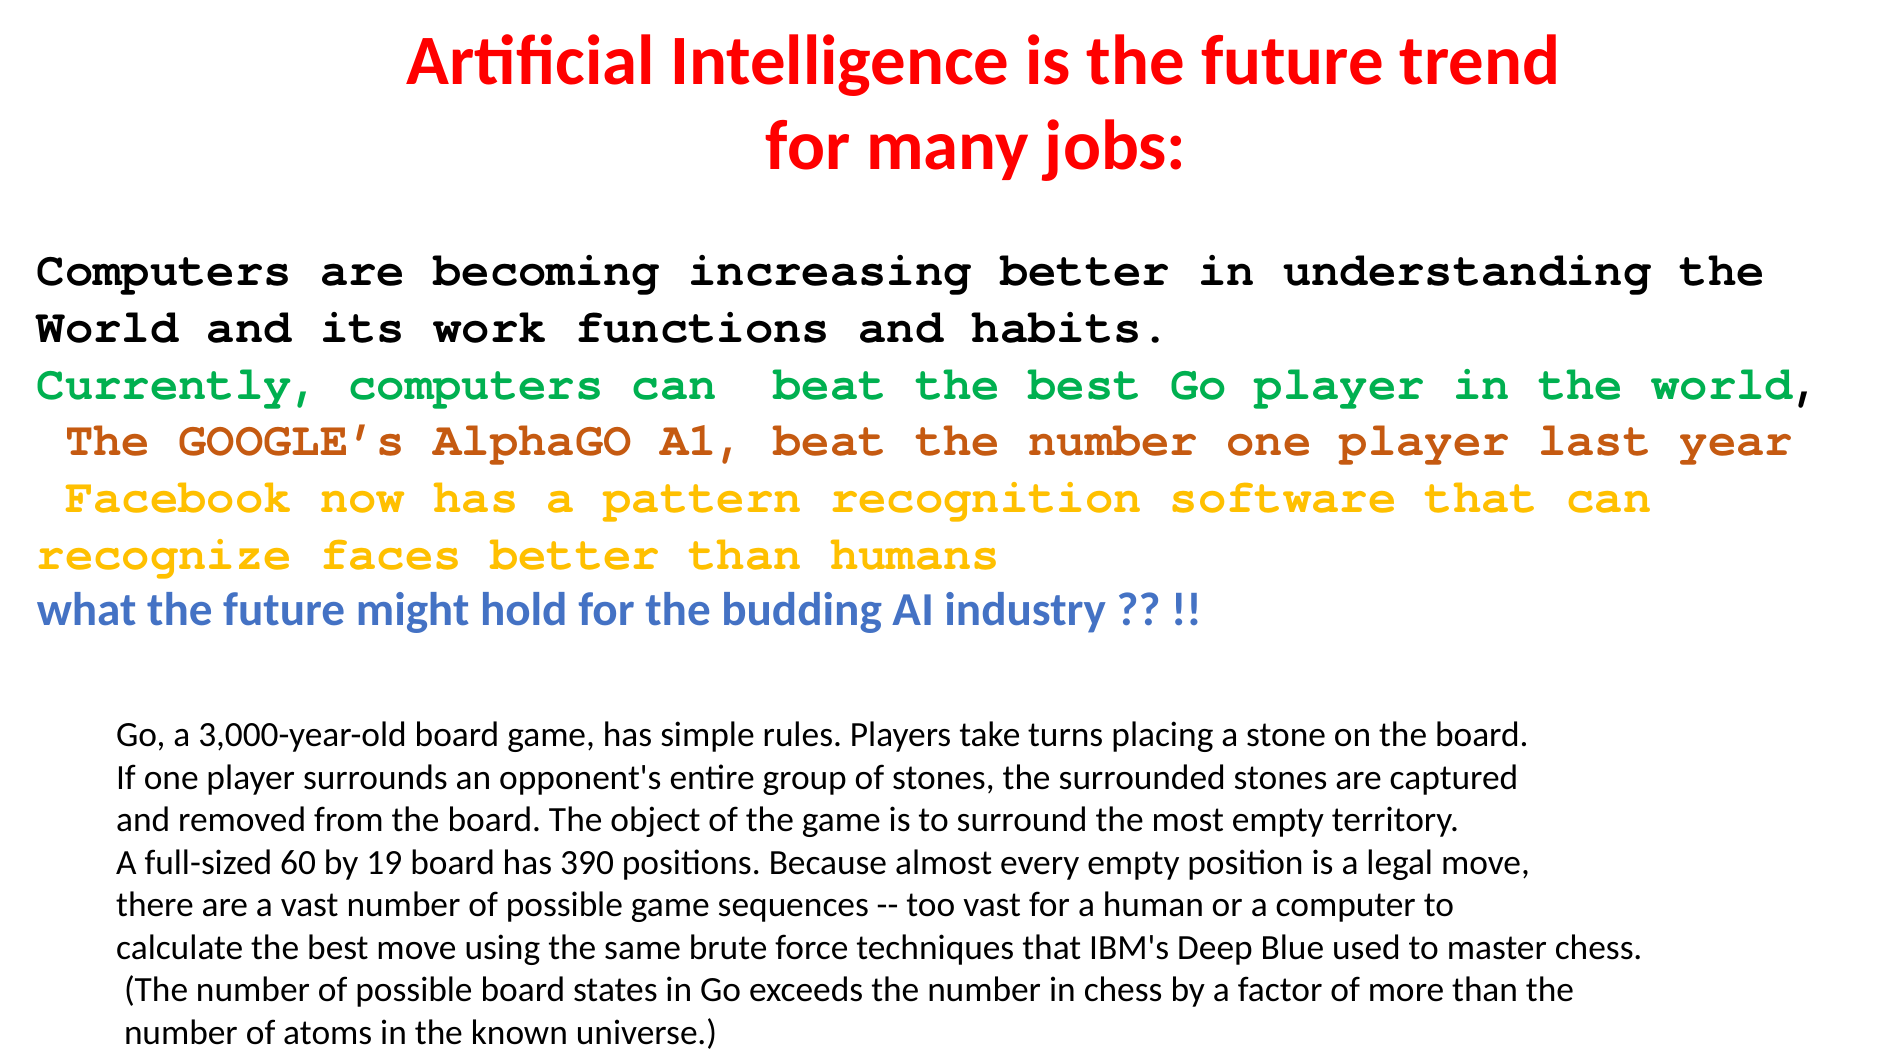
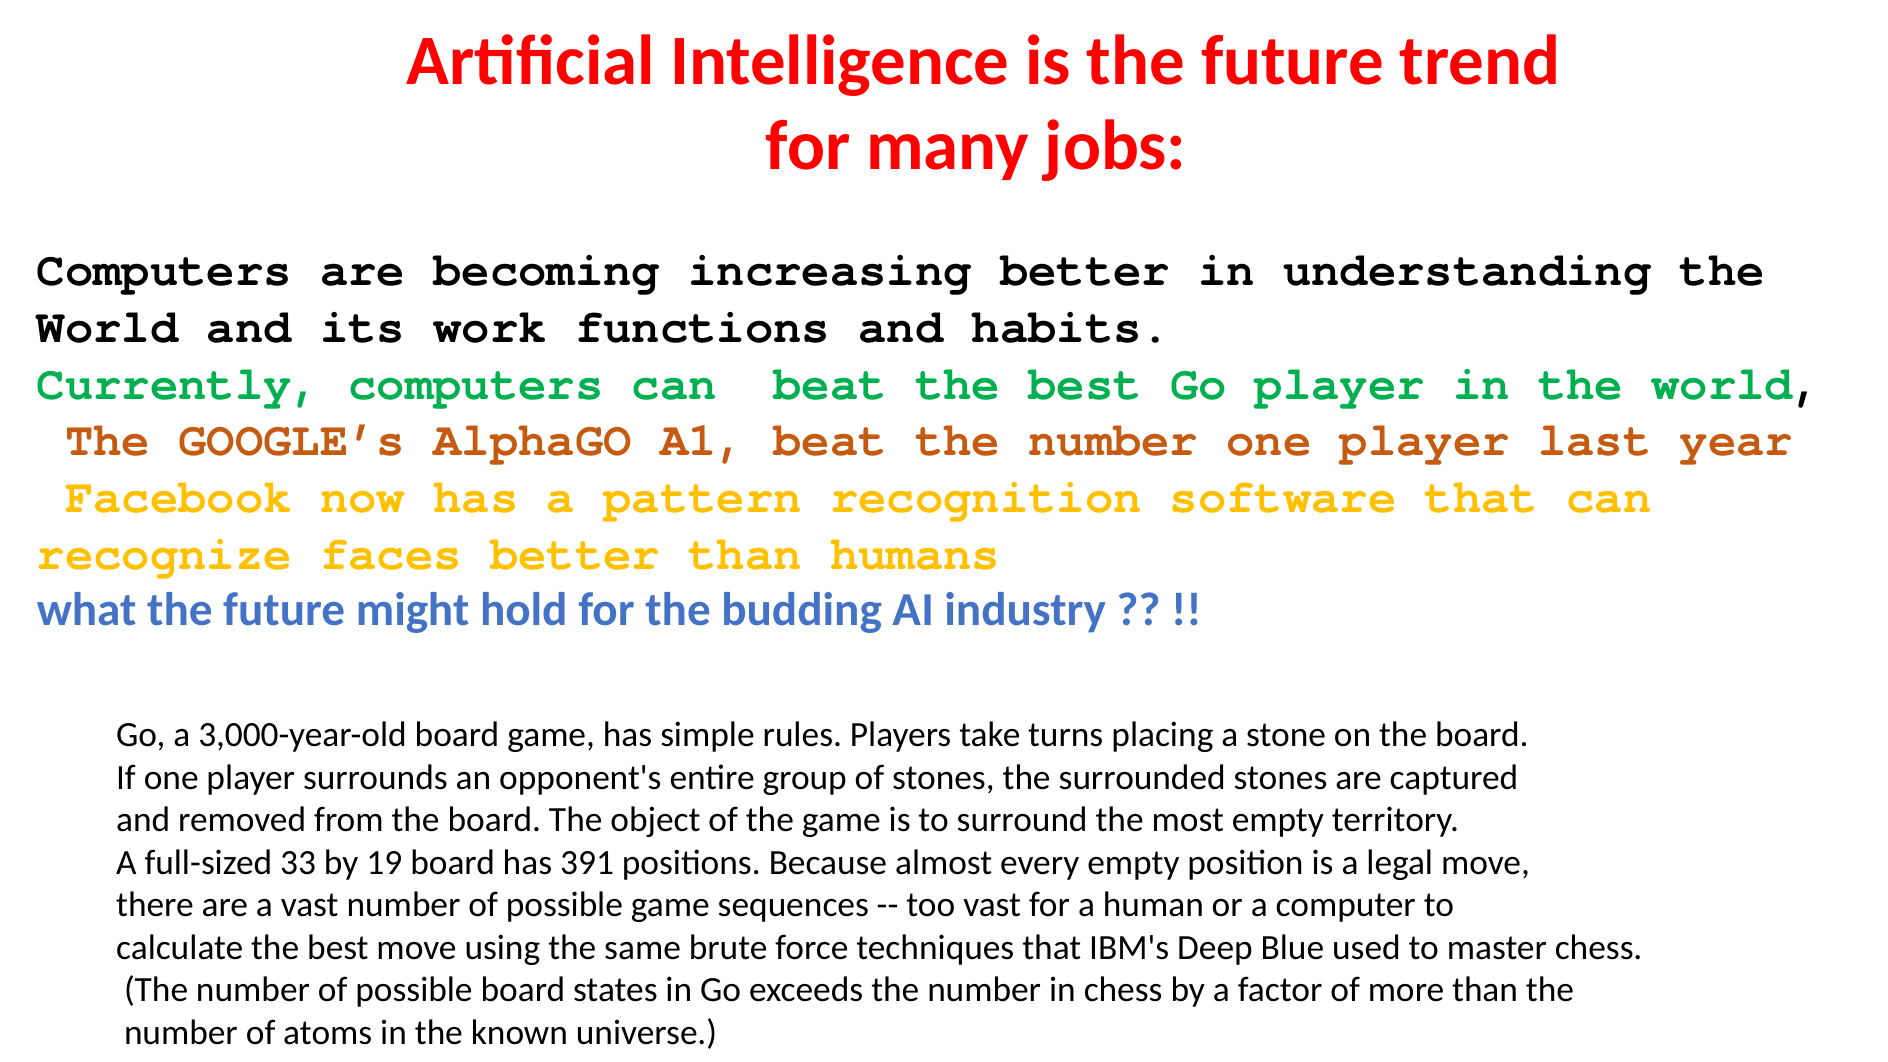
60: 60 -> 33 (298, 863)
390: 390 -> 391 (587, 863)
